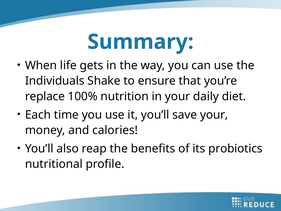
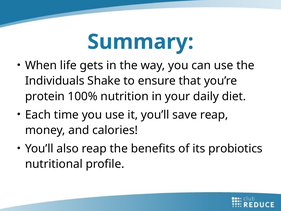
replace: replace -> protein (45, 96)
save your: your -> reap (214, 115)
